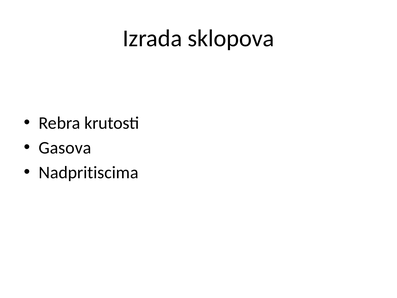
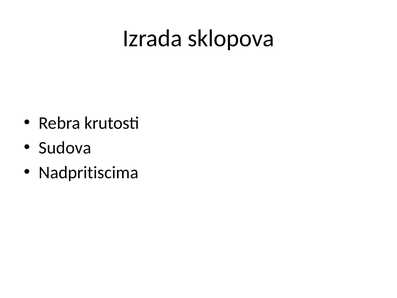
Gasova: Gasova -> Sudova (65, 148)
